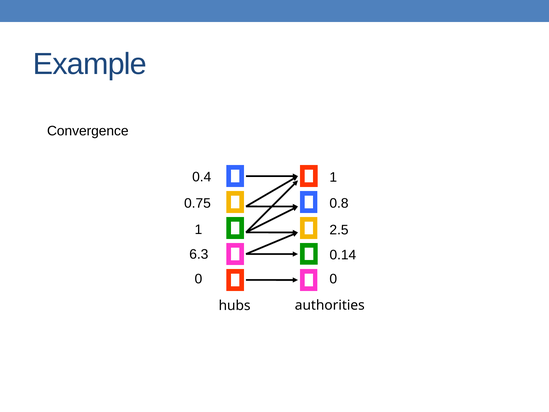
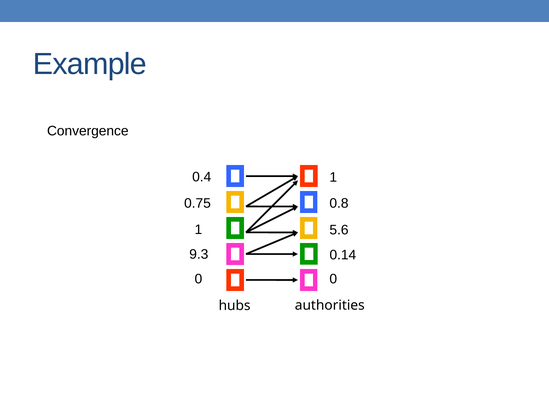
2.5: 2.5 -> 5.6 (339, 230)
6.3: 6.3 -> 9.3 (199, 254)
